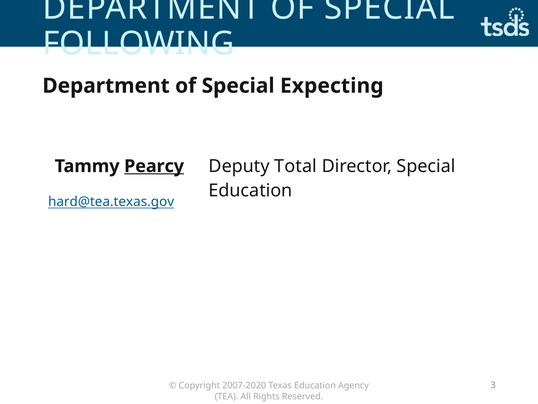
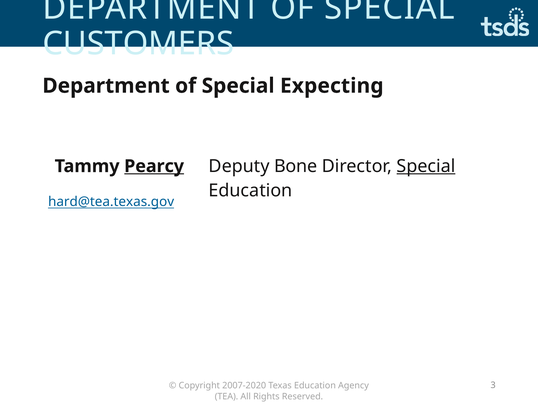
FOLLOWING: FOLLOWING -> CUSTOMERS (138, 44)
Total: Total -> Bone (296, 166)
Special underline: none -> present (426, 166)
